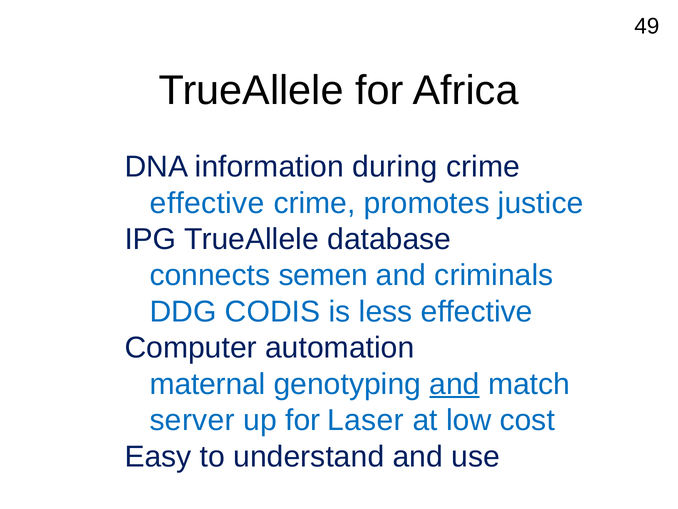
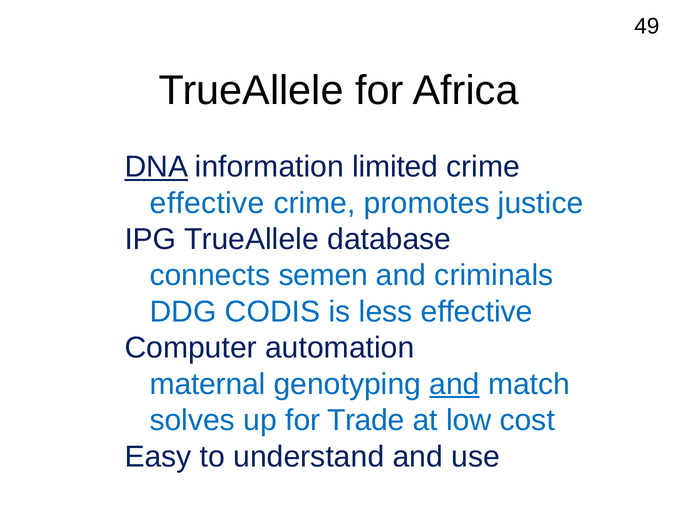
DNA underline: none -> present (156, 167)
during: during -> limited (395, 167)
server: server -> solves (192, 420)
Laser: Laser -> Trade (366, 420)
